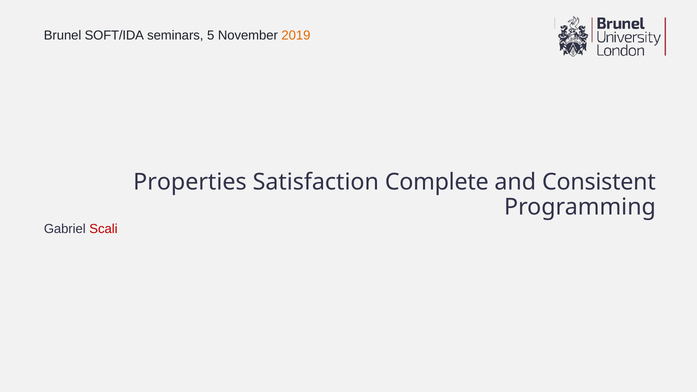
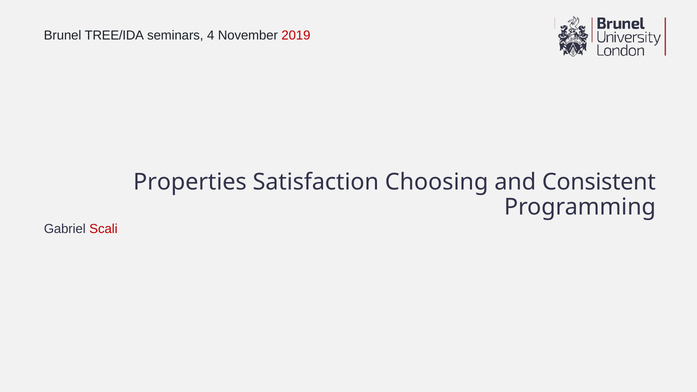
SOFT/IDA: SOFT/IDA -> TREE/IDA (114, 35)
5: 5 -> 4 (211, 35)
2019 colour: orange -> red (296, 35)
Complete: Complete -> Choosing (437, 182)
